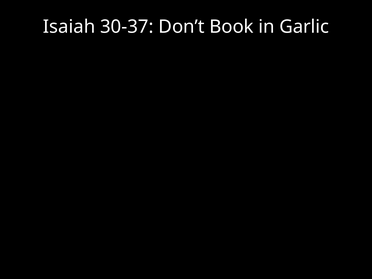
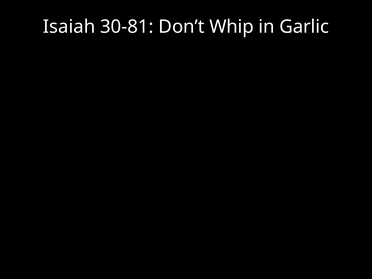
30-37: 30-37 -> 30-81 (127, 27)
Book: Book -> Whip (232, 27)
